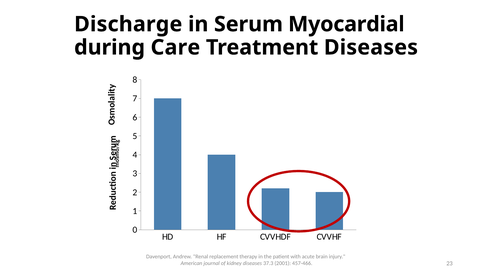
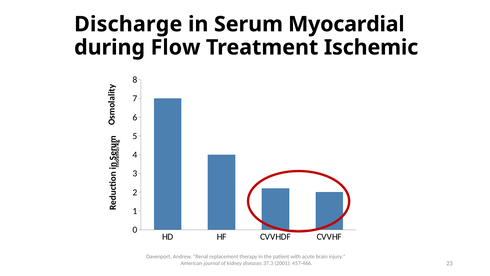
Care: Care -> Flow (176, 47)
Treatment Diseases: Diseases -> Ischemic (371, 47)
